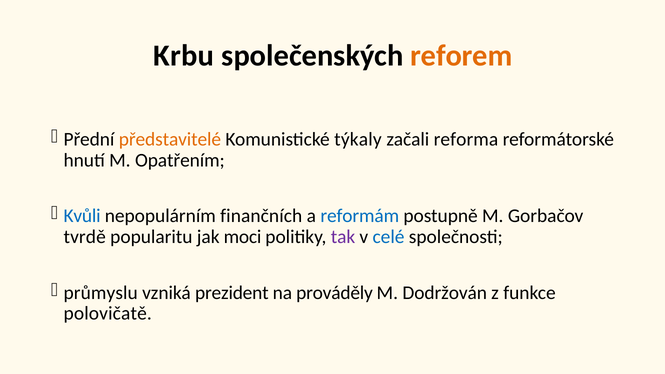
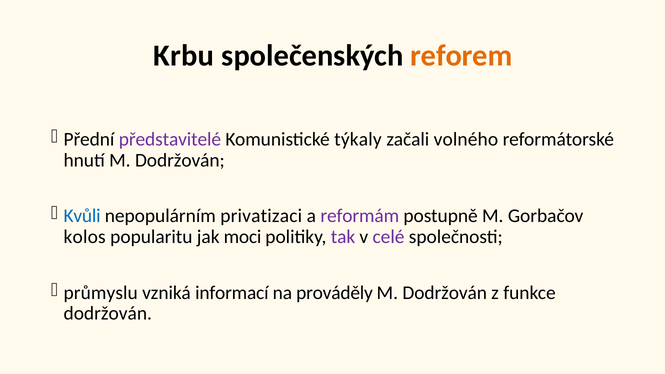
představitelé colour: orange -> purple (170, 139)
reforma: reforma -> volného (466, 139)
hnutí M Opatřením: Opatřením -> Dodržován (180, 160)
finančních: finančních -> privatizaci (261, 216)
reformám colour: blue -> purple (360, 216)
tvrdě: tvrdě -> kolos (85, 237)
celé colour: blue -> purple (389, 237)
prezident: prezident -> informací (232, 293)
polovičatě: polovičatě -> dodržován (108, 314)
